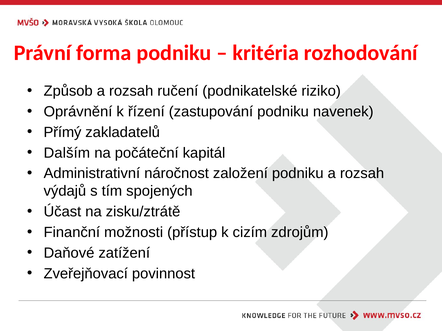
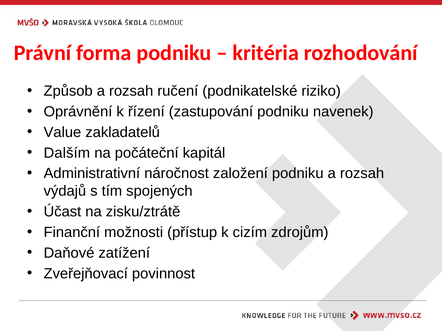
Přímý: Přímý -> Value (62, 132)
